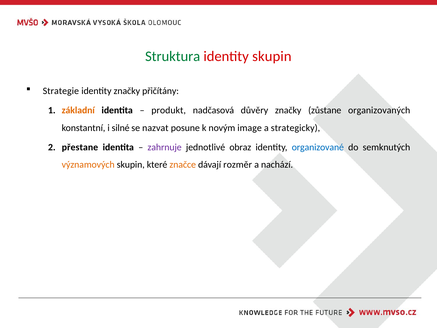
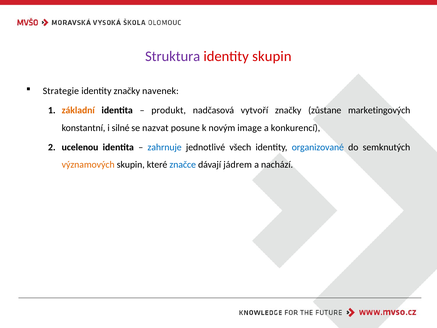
Struktura colour: green -> purple (173, 56)
přičítány: přičítány -> navenek (160, 91)
důvěry: důvěry -> vytvoří (254, 110)
organizovaných: organizovaných -> marketingových (379, 110)
strategicky: strategicky -> konkurencí (296, 128)
přestane: přestane -> ucelenou (80, 147)
zahrnuje colour: purple -> blue (165, 147)
obraz: obraz -> všech (240, 147)
značce colour: orange -> blue (183, 165)
rozměr: rozměr -> jádrem (238, 165)
